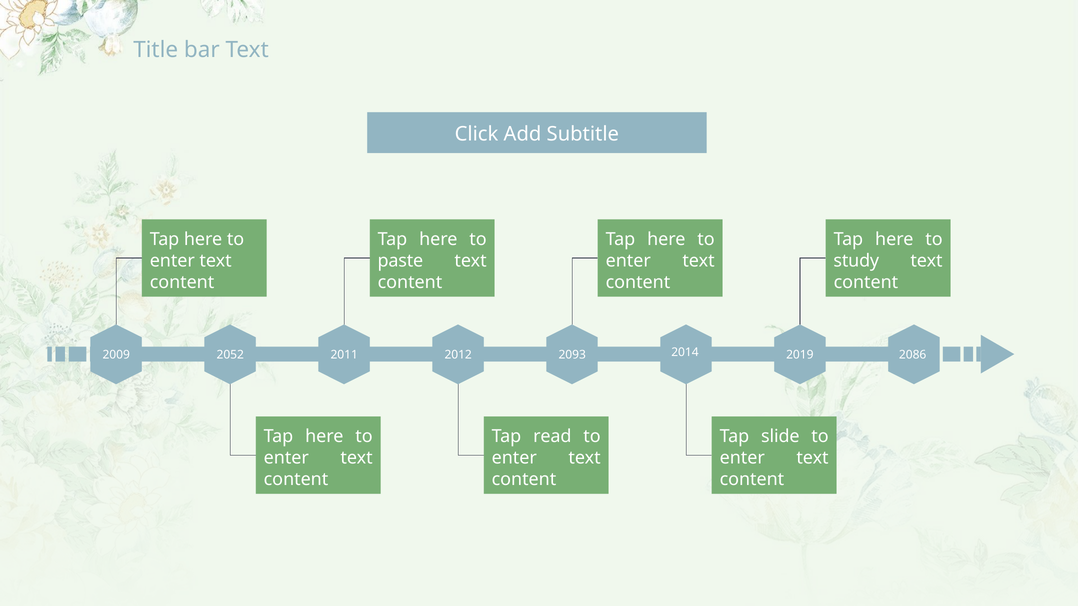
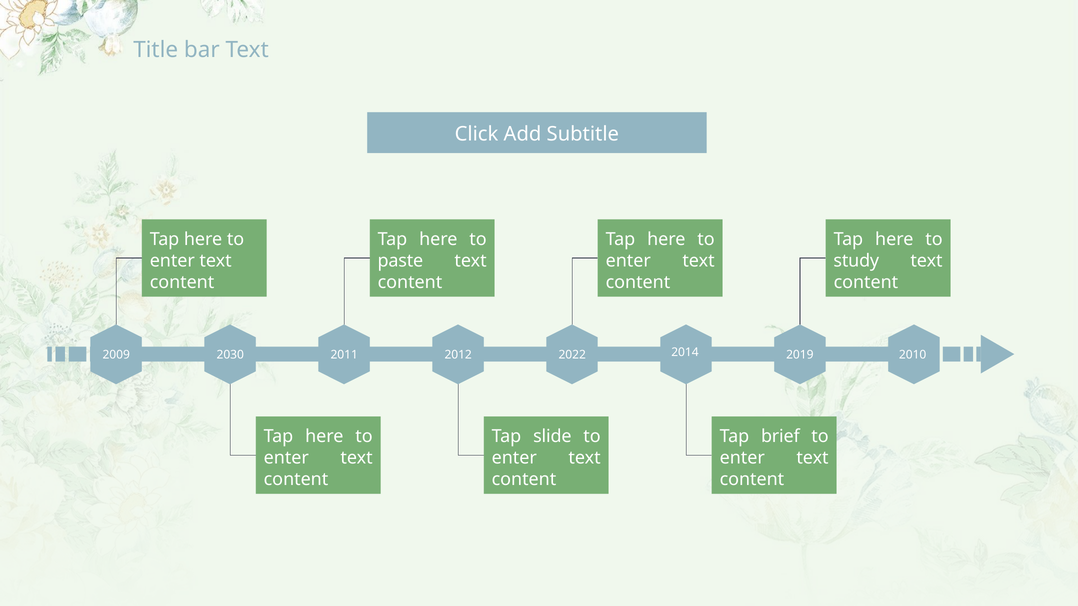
2052: 2052 -> 2030 (230, 355)
2093: 2093 -> 2022 (572, 355)
2086: 2086 -> 2010 (913, 355)
read: read -> slide (552, 437)
slide: slide -> brief (780, 437)
